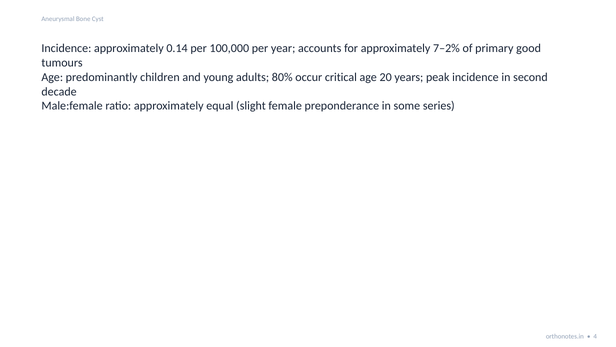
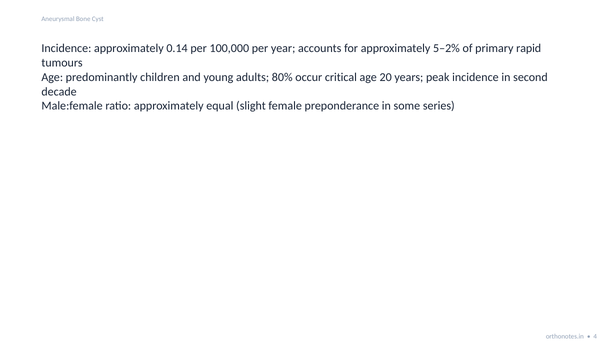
7–2%: 7–2% -> 5–2% (446, 48)
good: good -> rapid (529, 48)
